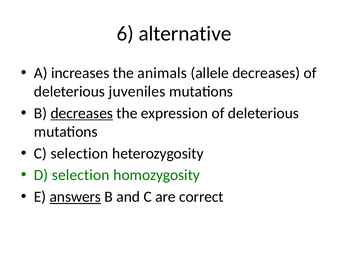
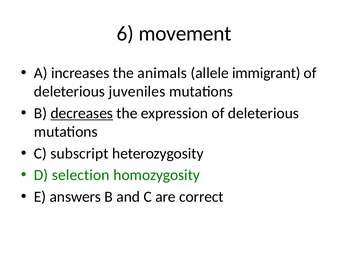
alternative: alternative -> movement (185, 34)
allele decreases: decreases -> immigrant (266, 73)
C selection: selection -> subscript (79, 153)
answers underline: present -> none (75, 197)
